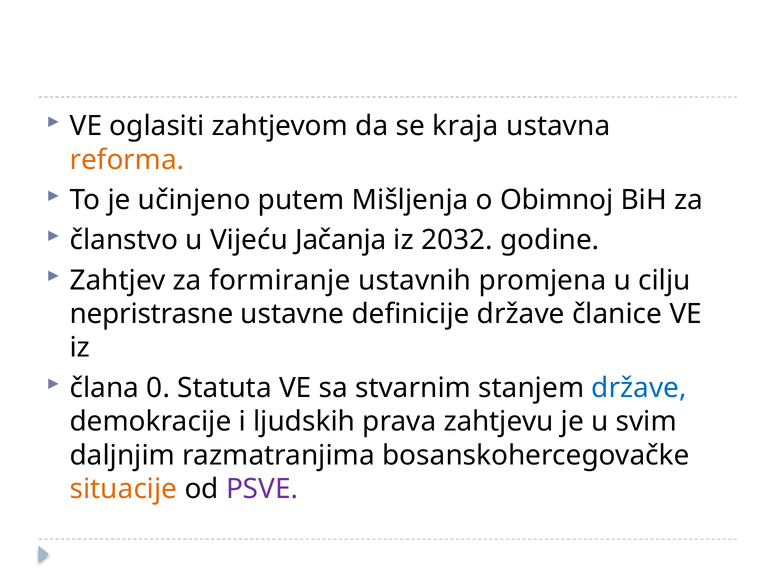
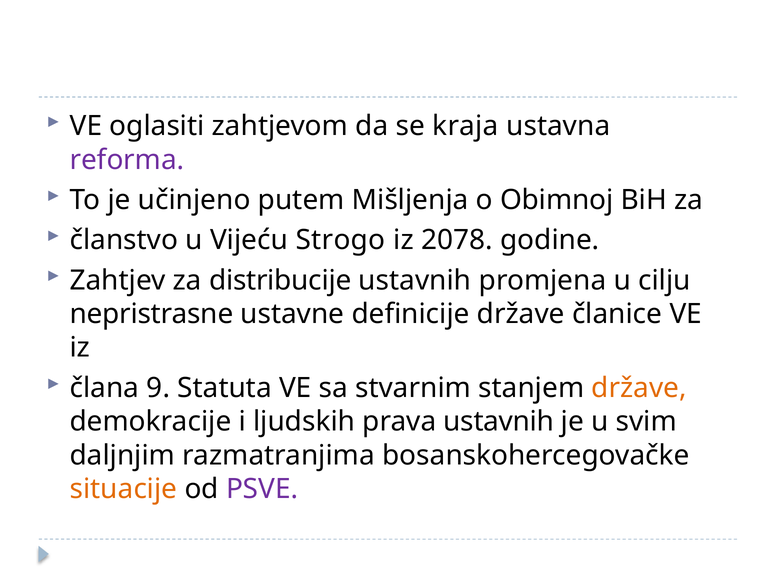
reforma colour: orange -> purple (127, 160)
Jačanja: Jačanja -> Strogo (340, 240)
2032: 2032 -> 2078 (457, 240)
formiranje: formiranje -> distribucije (280, 280)
0: 0 -> 9 (158, 388)
države colour: blue -> orange (639, 388)
prava zahtjevu: zahtjevu -> ustavnih (499, 422)
